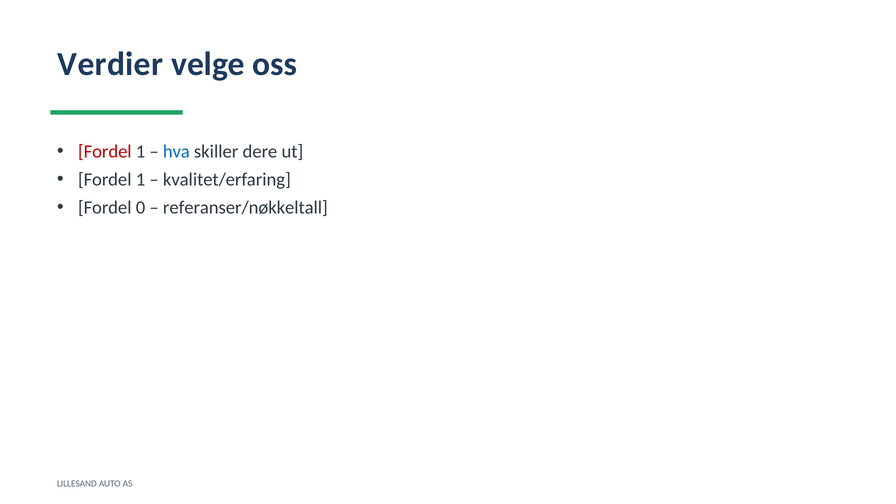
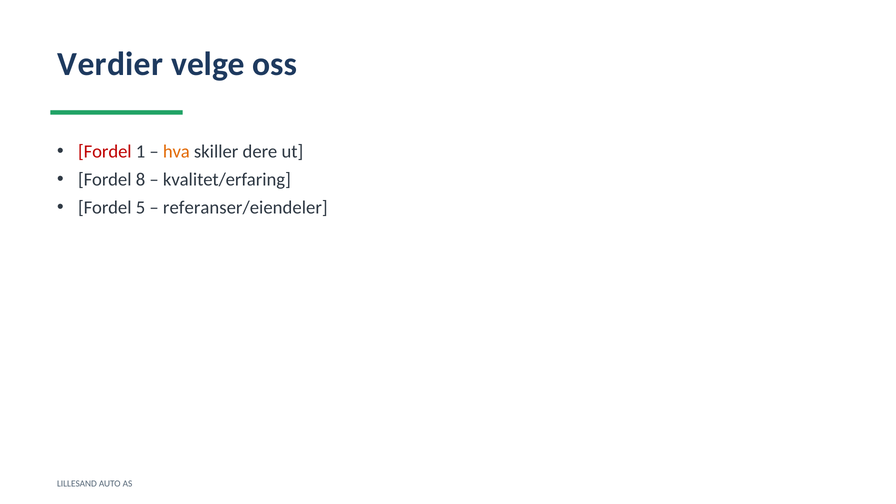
hva colour: blue -> orange (176, 152)
1: 1 -> 8 (141, 180)
0: 0 -> 5 (141, 208)
referanser/nøkkeltall: referanser/nøkkeltall -> referanser/eiendeler (245, 208)
